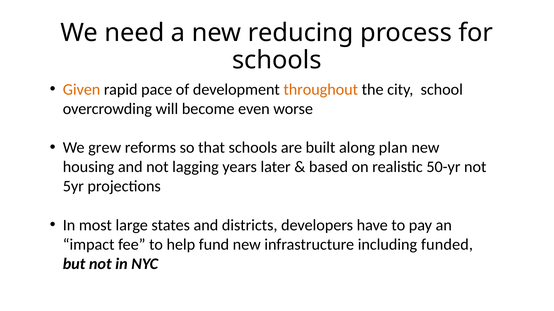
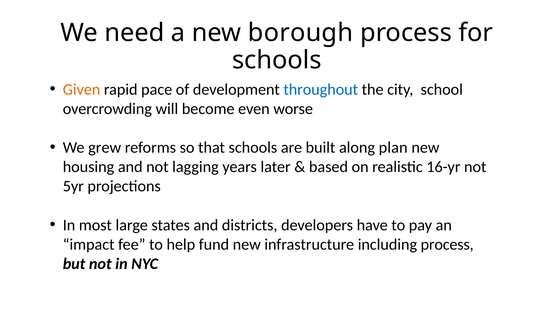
reducing: reducing -> borough (301, 33)
throughout colour: orange -> blue (321, 90)
50-yr: 50-yr -> 16-yr (443, 167)
including funded: funded -> process (447, 245)
